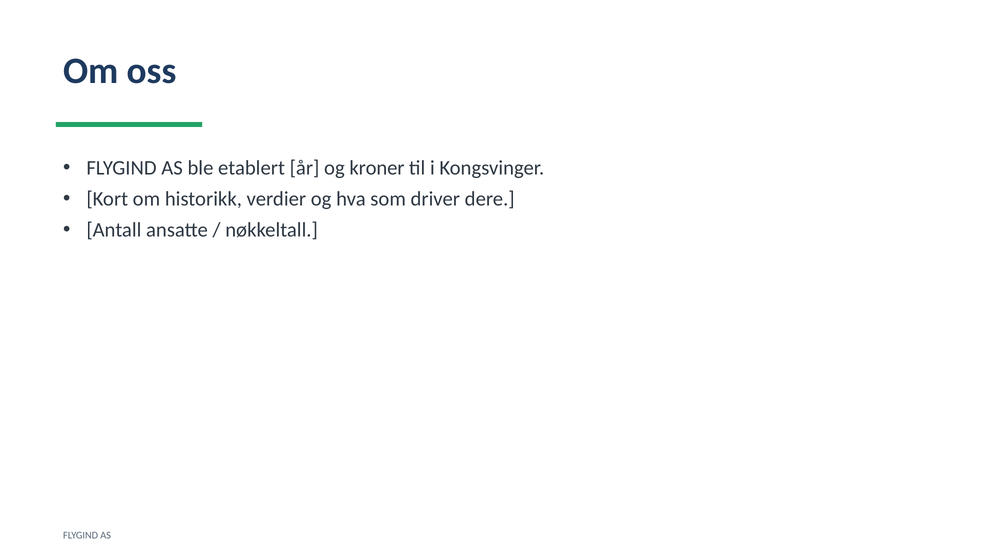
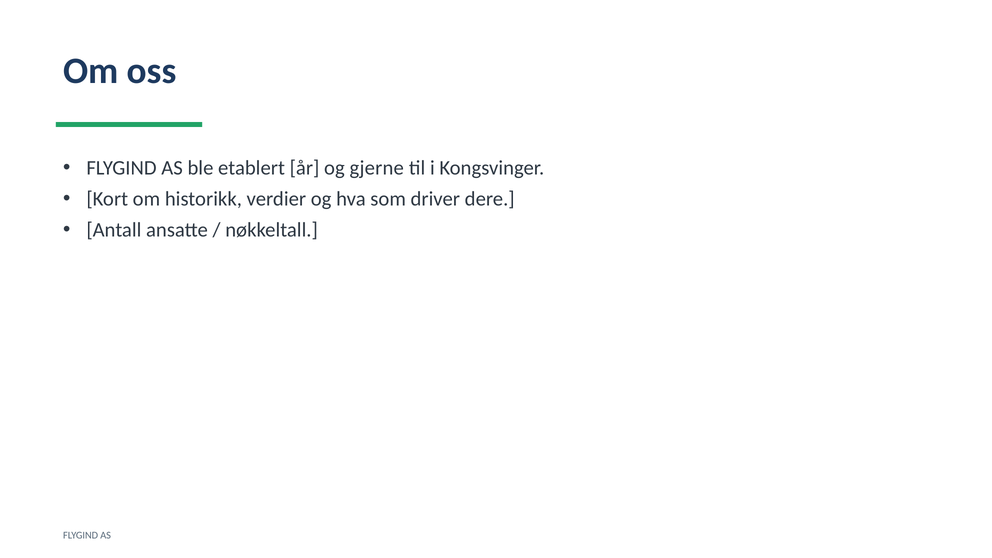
kroner: kroner -> gjerne (377, 168)
